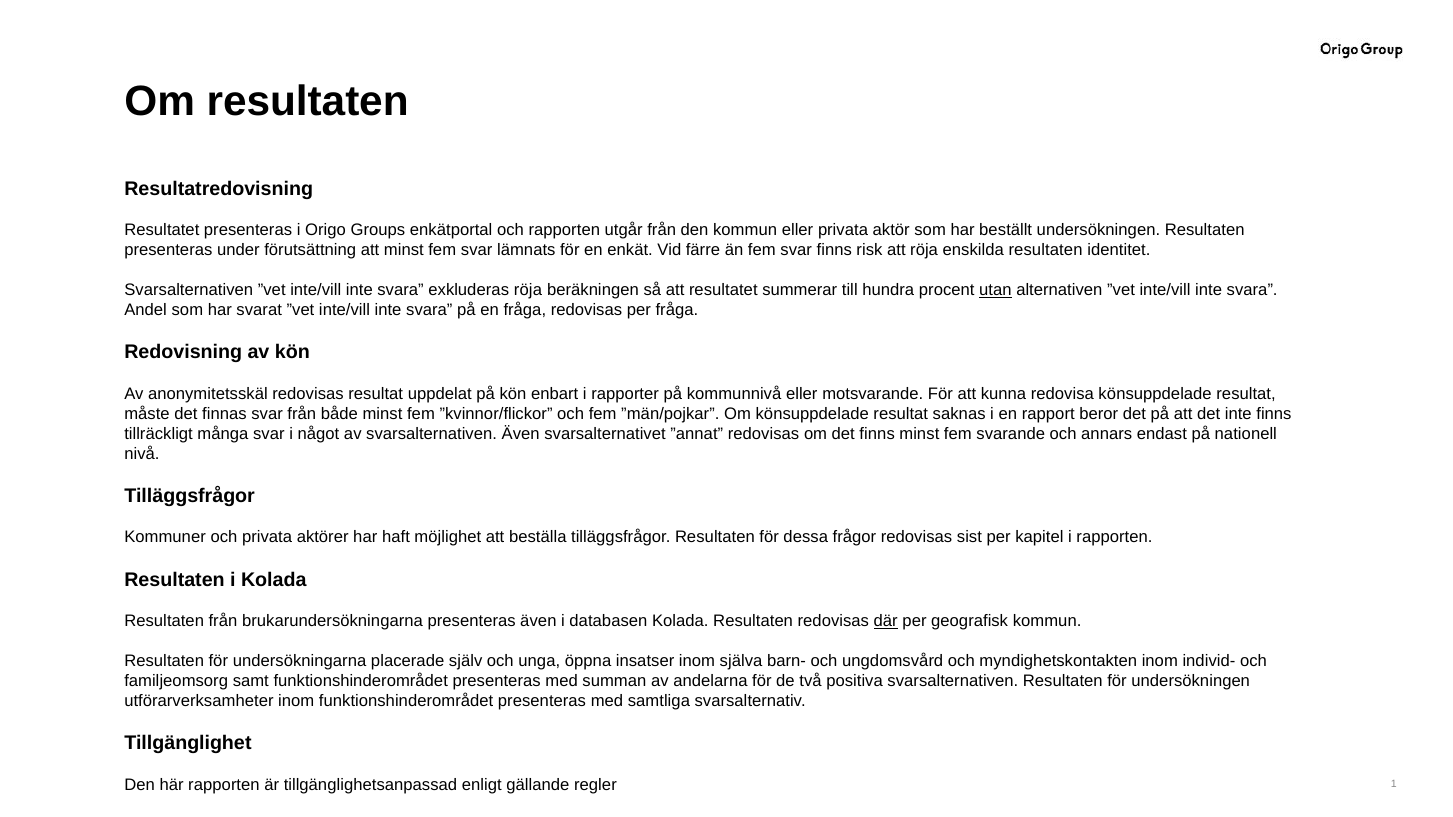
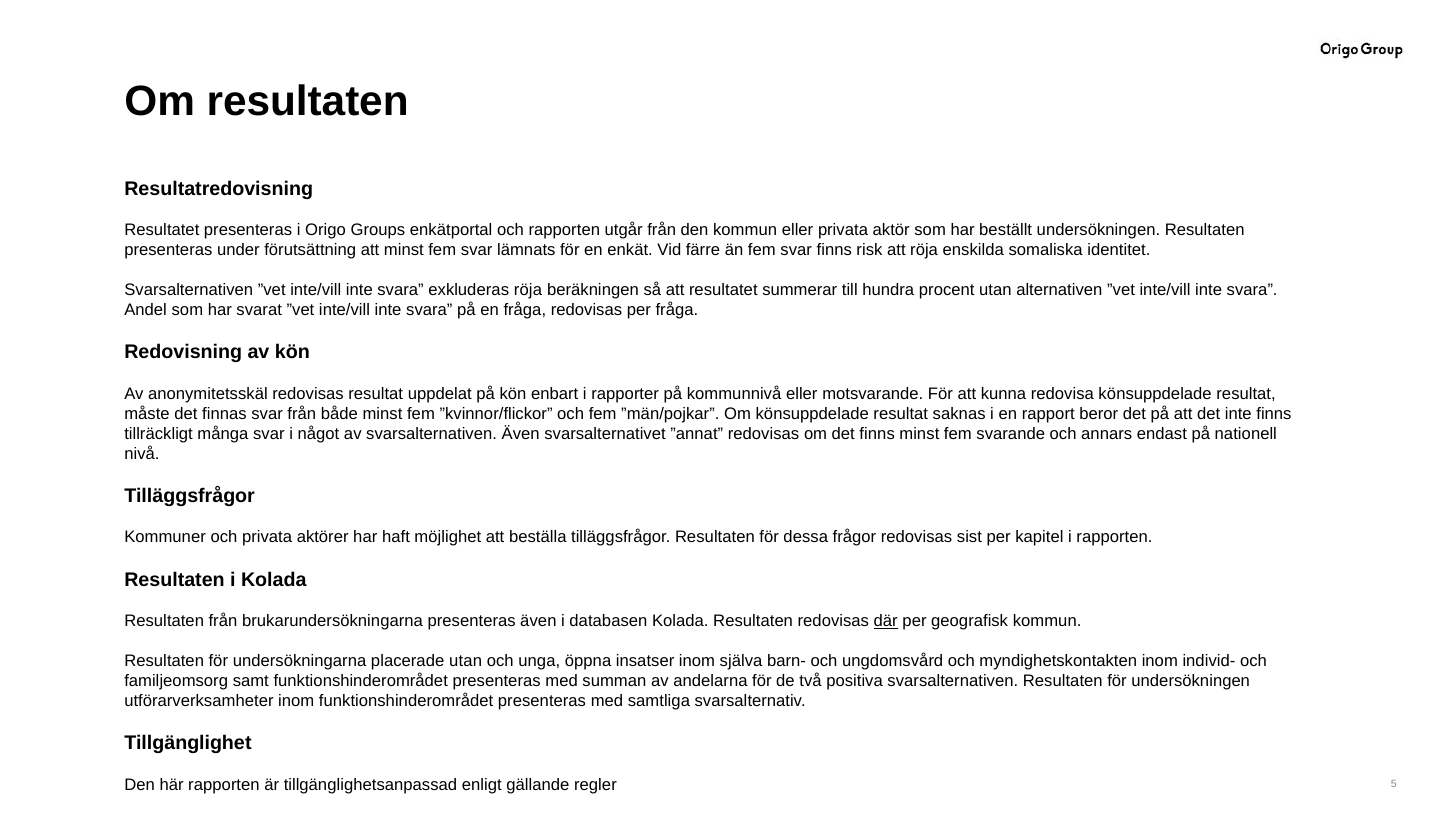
enskilda resultaten: resultaten -> somaliska (1046, 251)
utan underline: present -> none (995, 290)
placerade själv: själv -> utan (466, 661)
1: 1 -> 5 (1394, 784)
